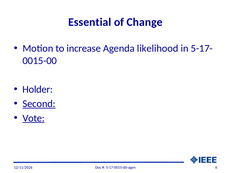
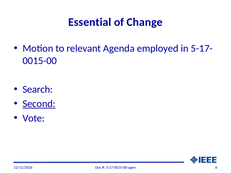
increase: increase -> relevant (84, 48)
likelihood: likelihood -> employed (158, 48)
Holder: Holder -> Search (38, 90)
Vote underline: present -> none (34, 118)
